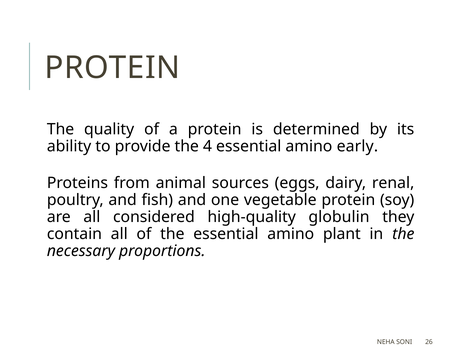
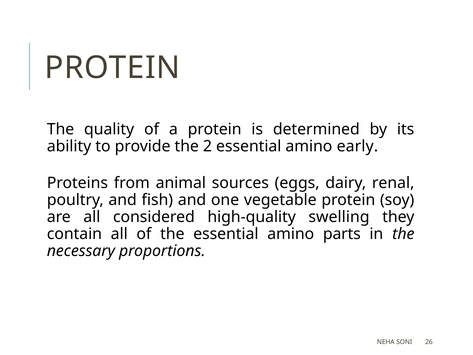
4: 4 -> 2 (207, 146)
globulin: globulin -> swelling (339, 217)
plant: plant -> parts (342, 234)
